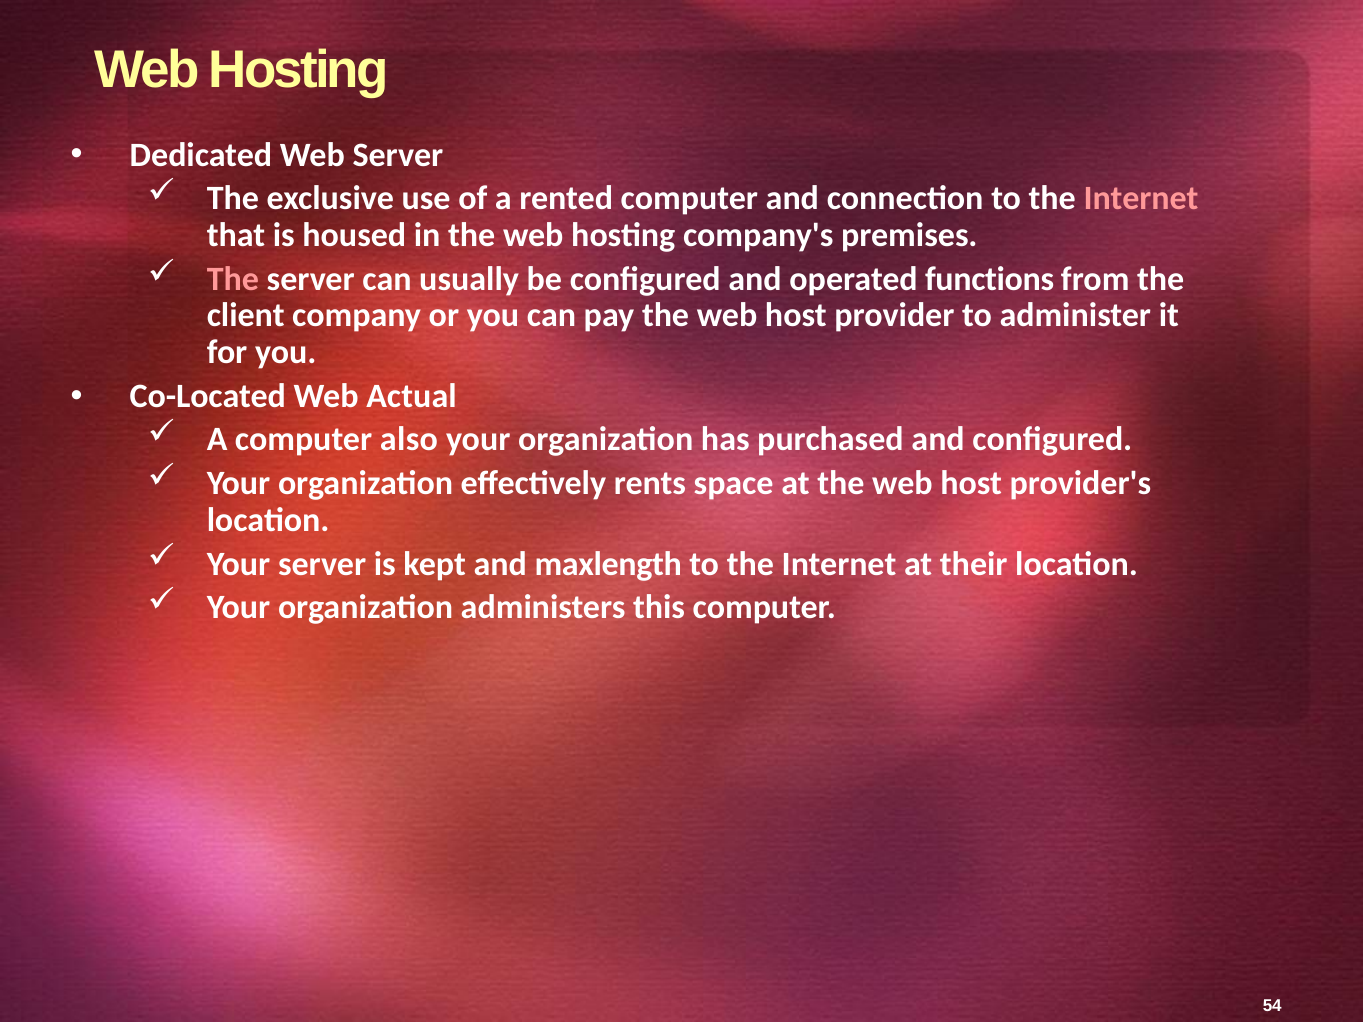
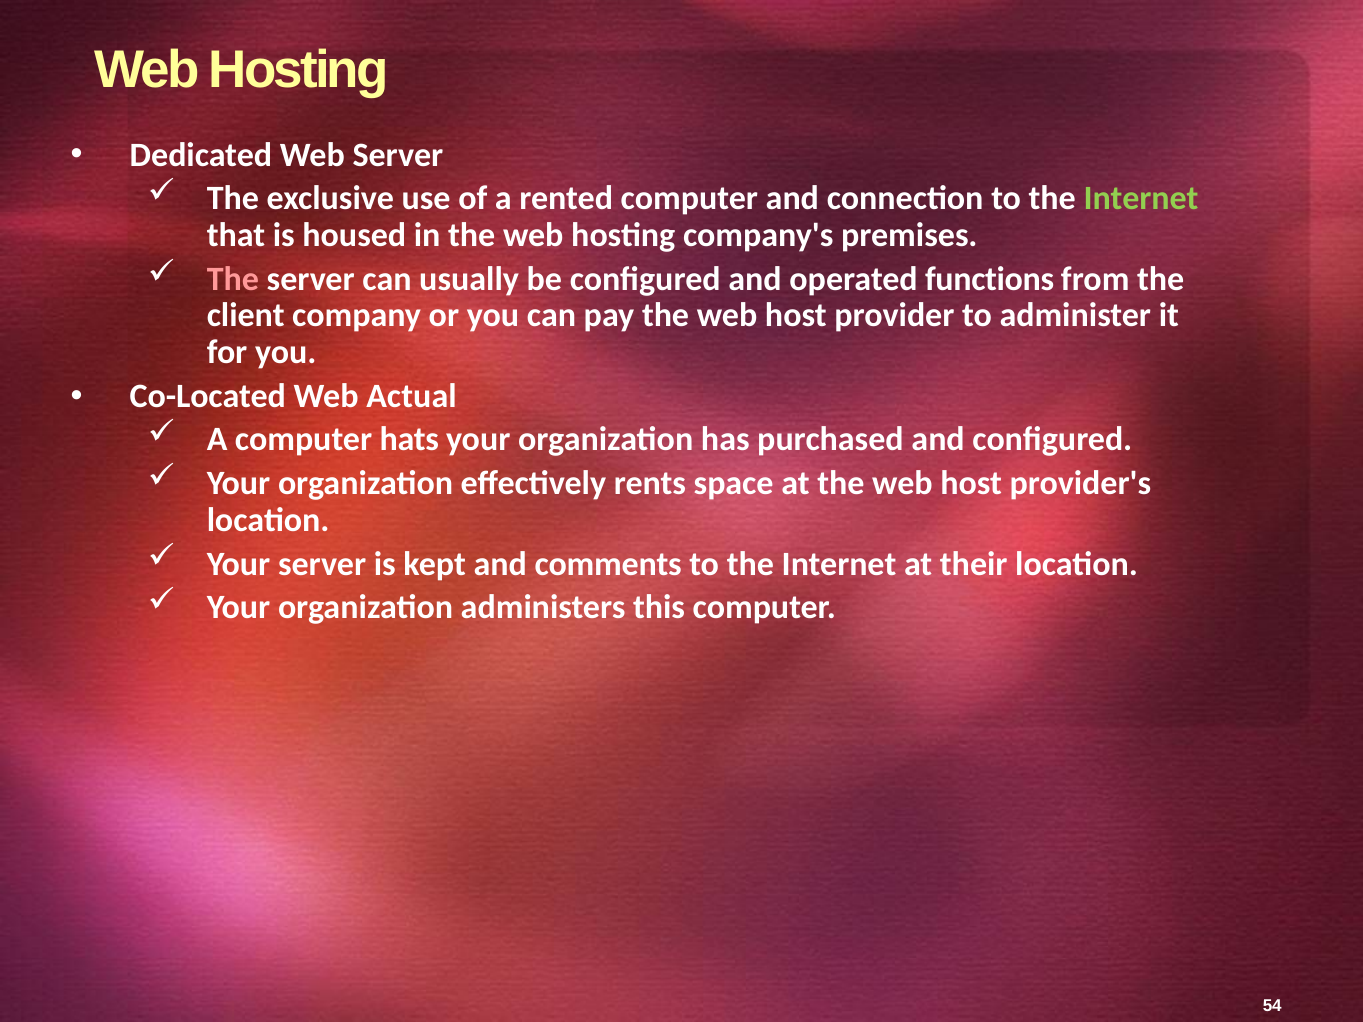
Internet colour: pink -> light green (1141, 199)
also: also -> hats (409, 440)
maxlength: maxlength -> comments (608, 564)
